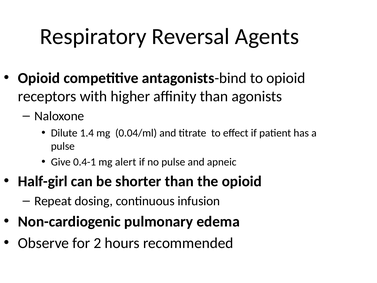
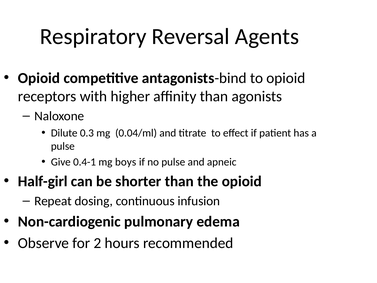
1.4: 1.4 -> 0.3 (87, 133)
alert: alert -> boys (126, 162)
